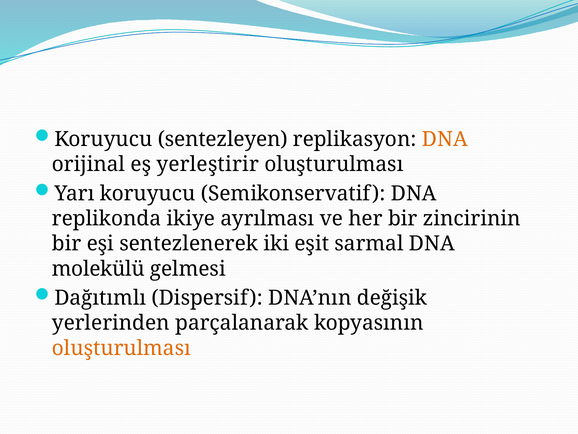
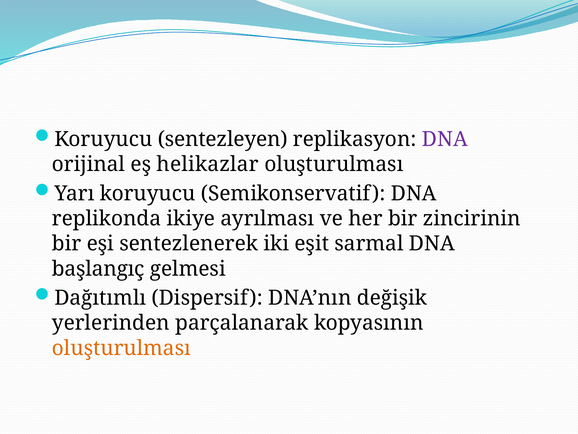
DNA colour: orange -> purple (445, 139)
yerleştirir: yerleştirir -> helikazlar (208, 164)
molekülü: molekülü -> başlangıç (98, 268)
